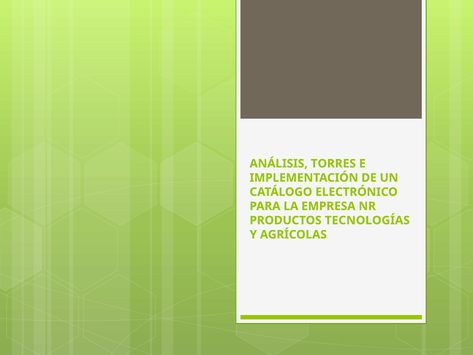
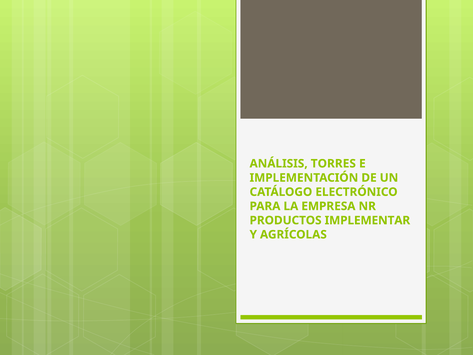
TECNOLOGÍAS: TECNOLOGÍAS -> IMPLEMENTAR (367, 220)
